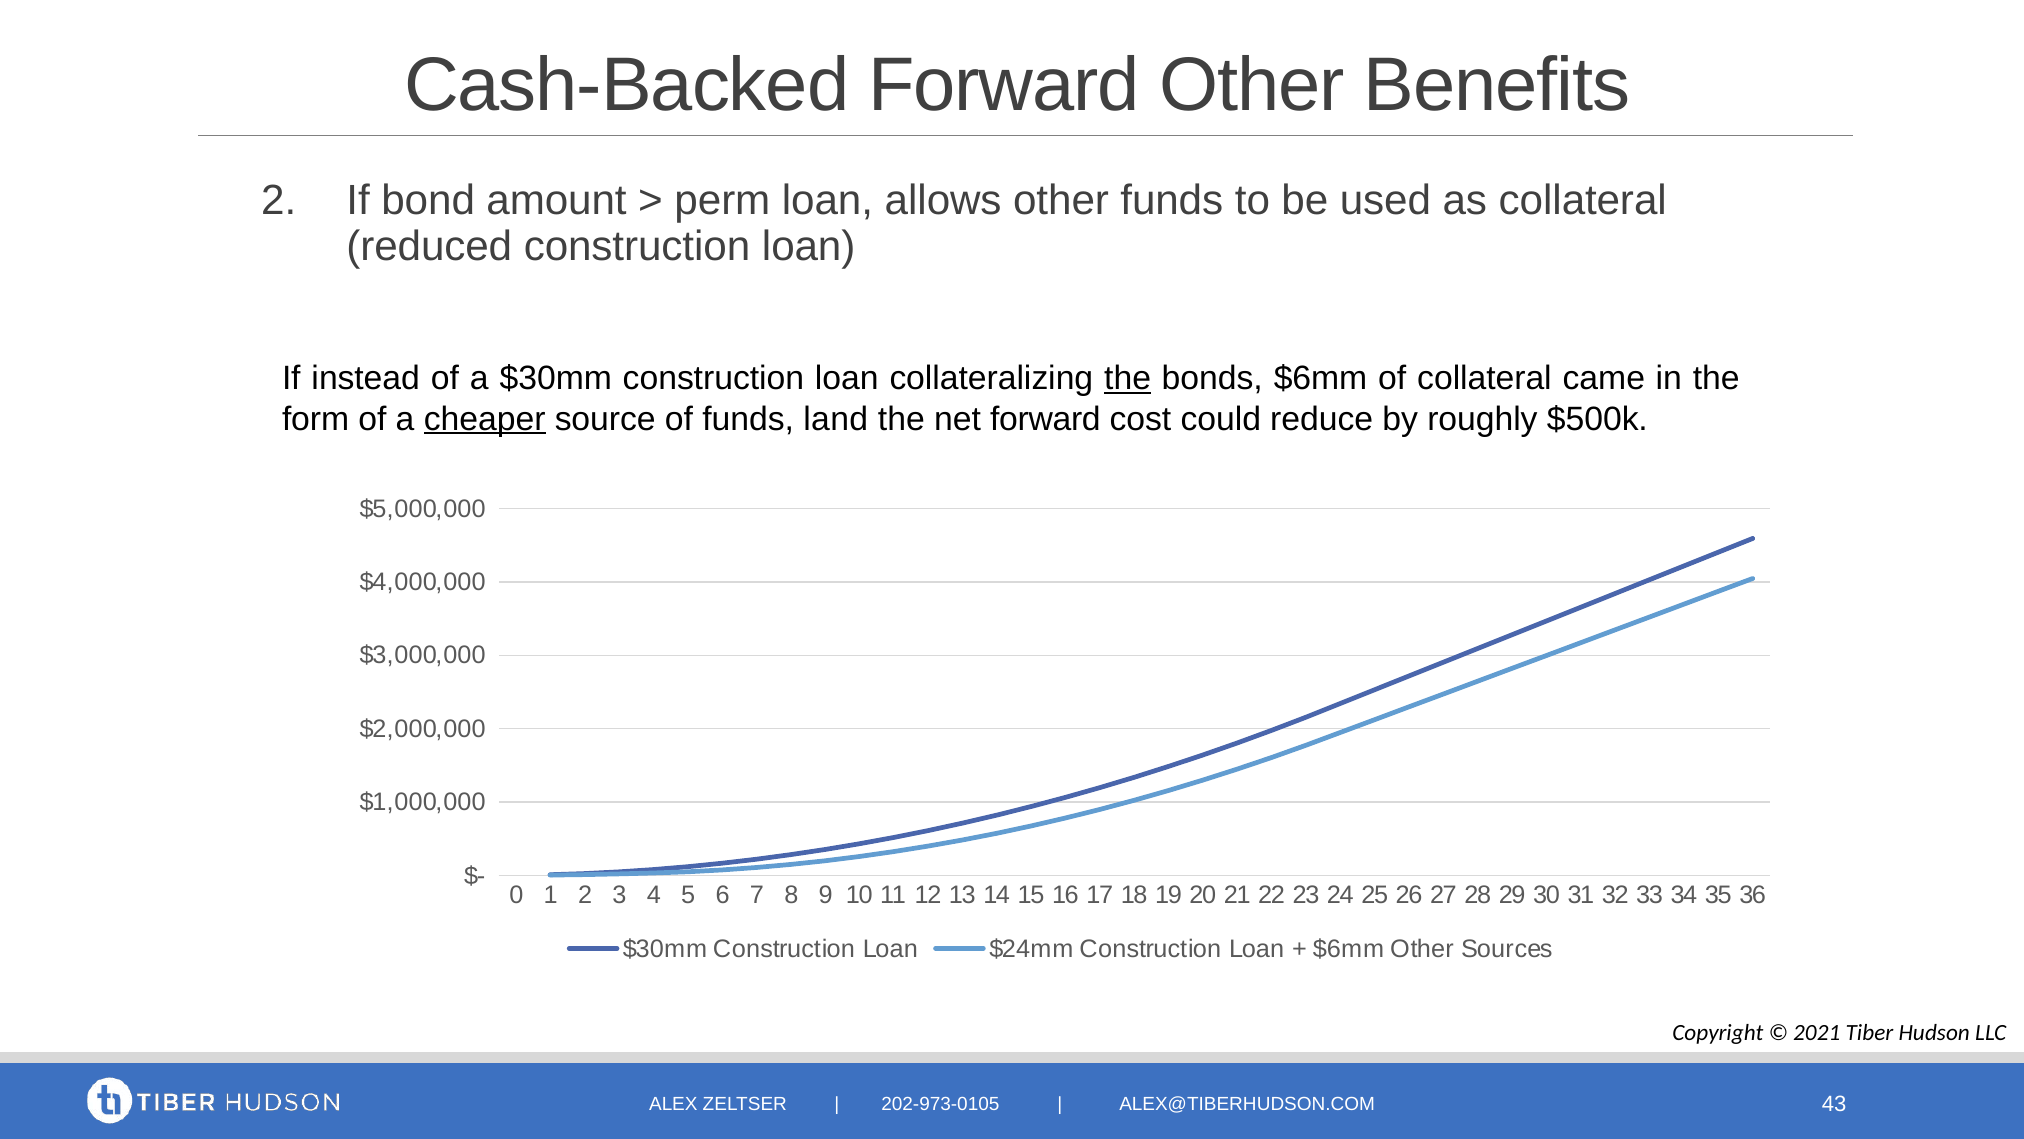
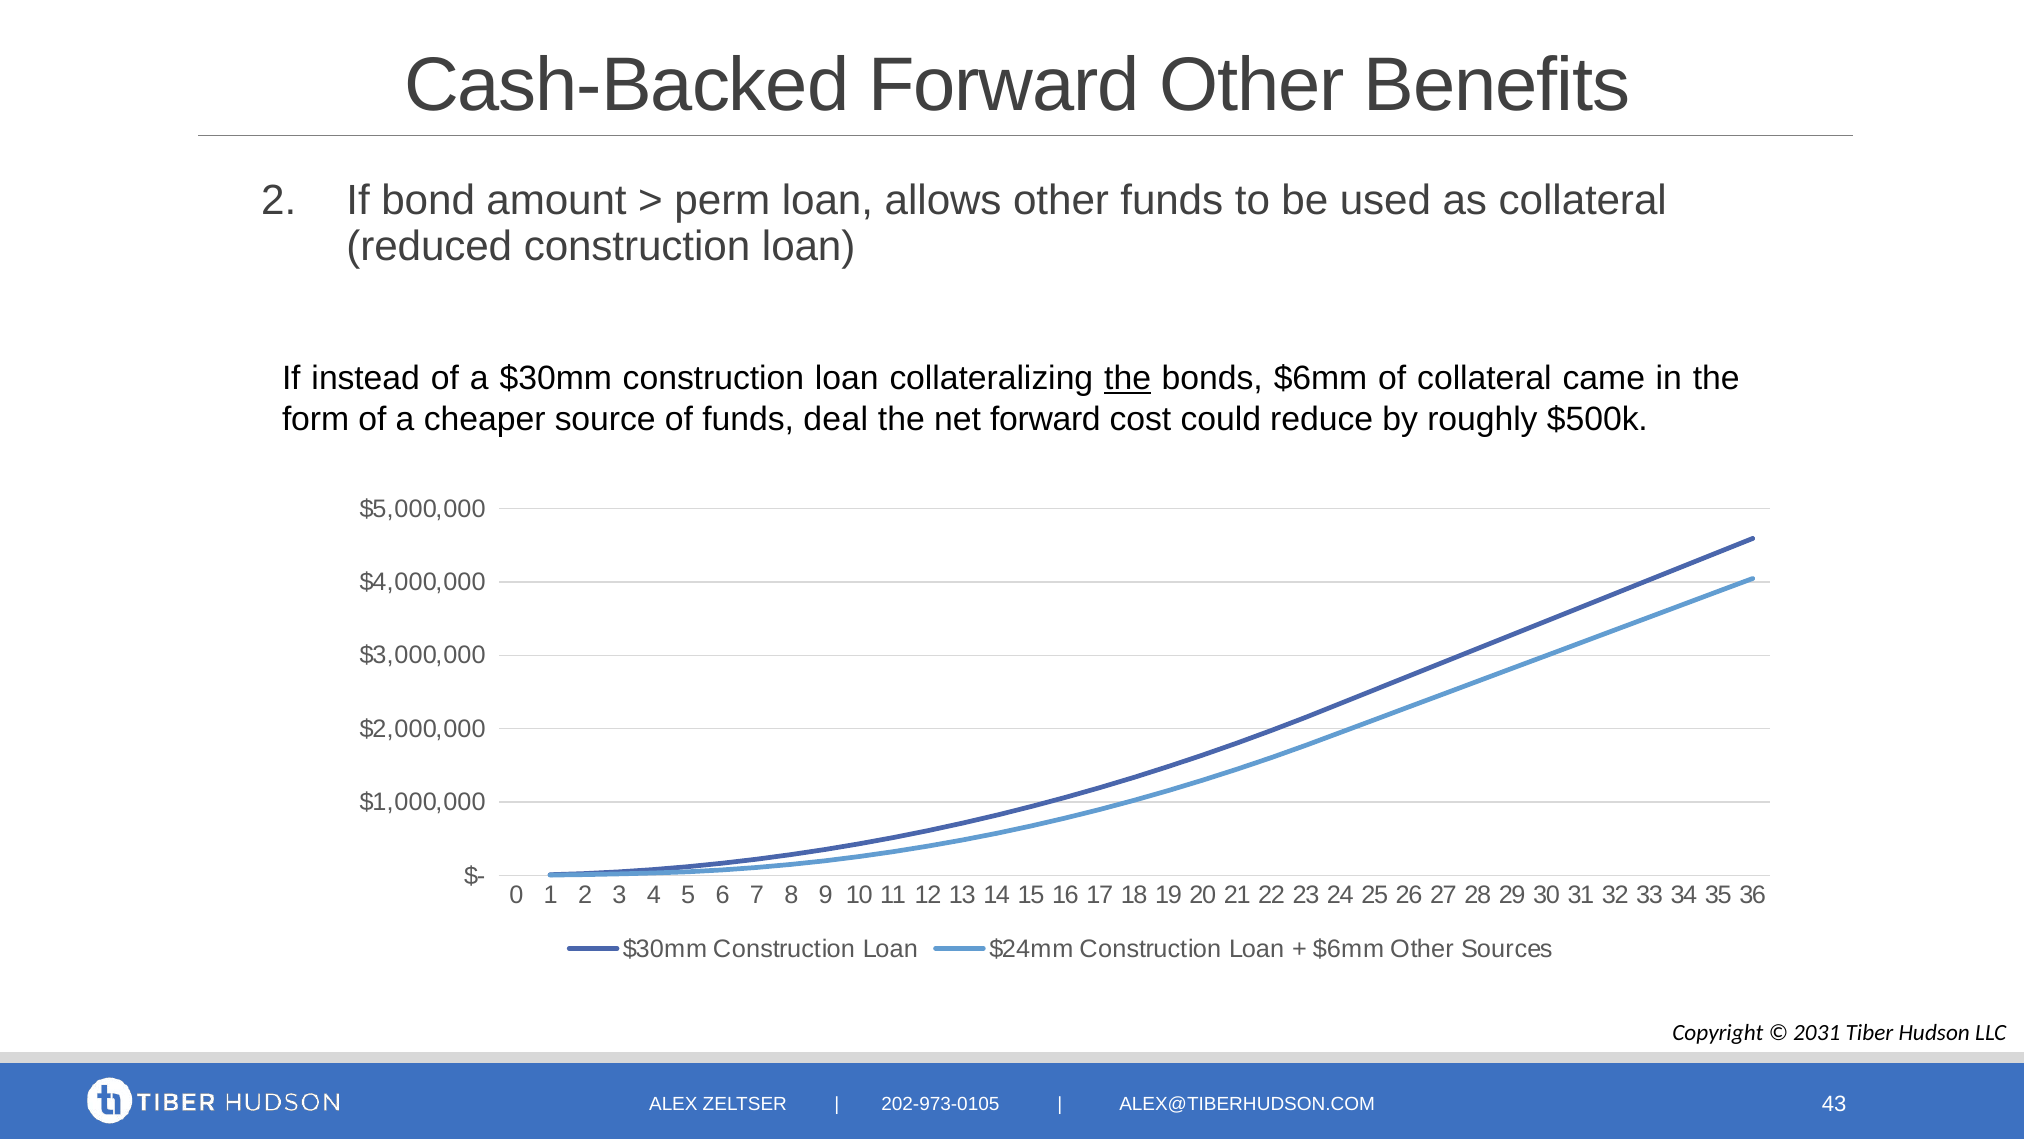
cheaper underline: present -> none (485, 419)
land: land -> deal (836, 419)
2021: 2021 -> 2031 (1817, 1032)
